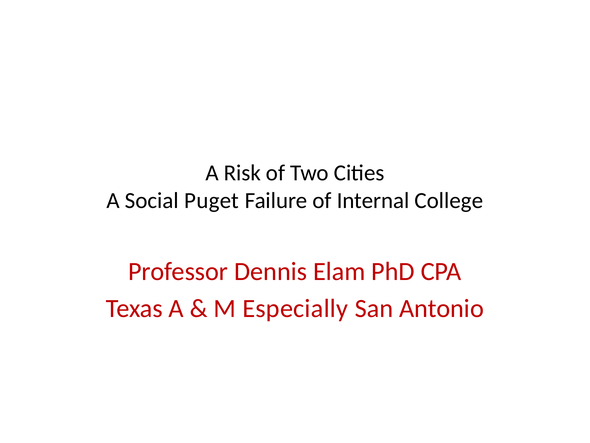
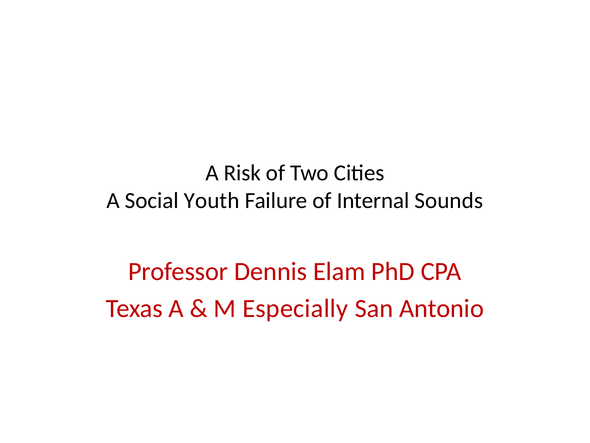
Puget: Puget -> Youth (212, 200)
College: College -> Sounds (449, 200)
